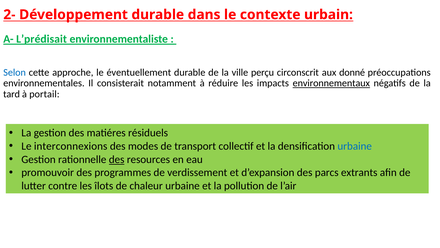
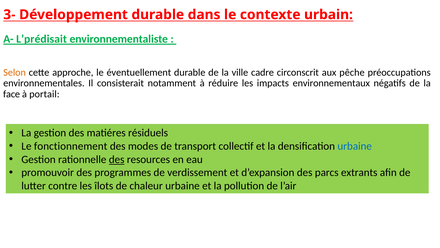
2-: 2- -> 3- (9, 15)
Selon colour: blue -> orange (15, 72)
perçu: perçu -> cadre (263, 72)
donné: donné -> pêche (352, 72)
environnementaux underline: present -> none (331, 83)
tard: tard -> face (12, 94)
interconnexions: interconnexions -> fonctionnement (71, 146)
